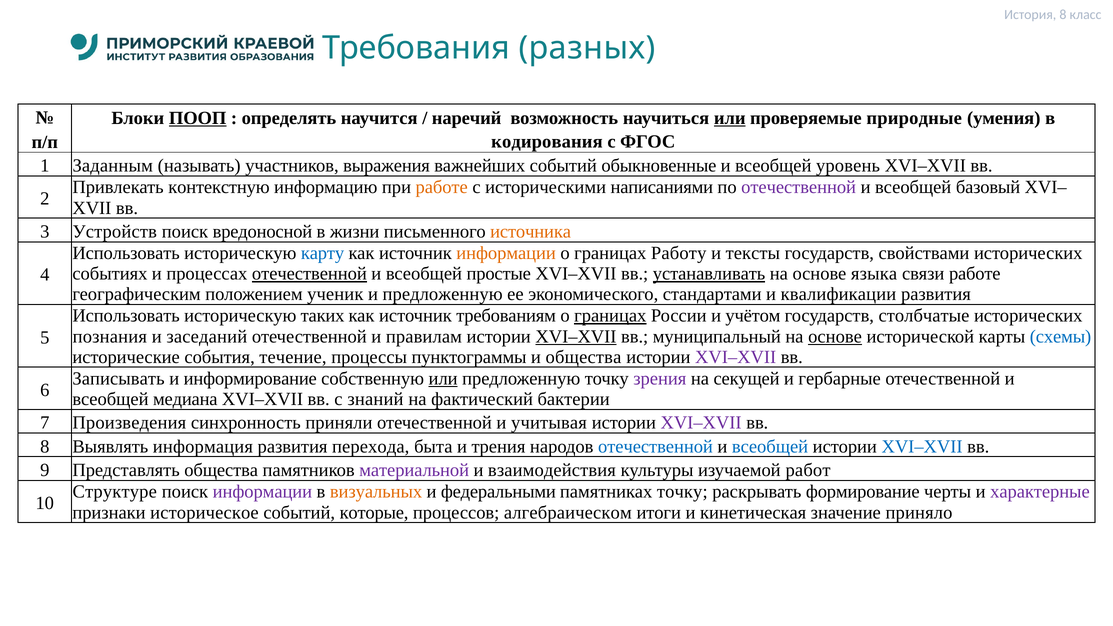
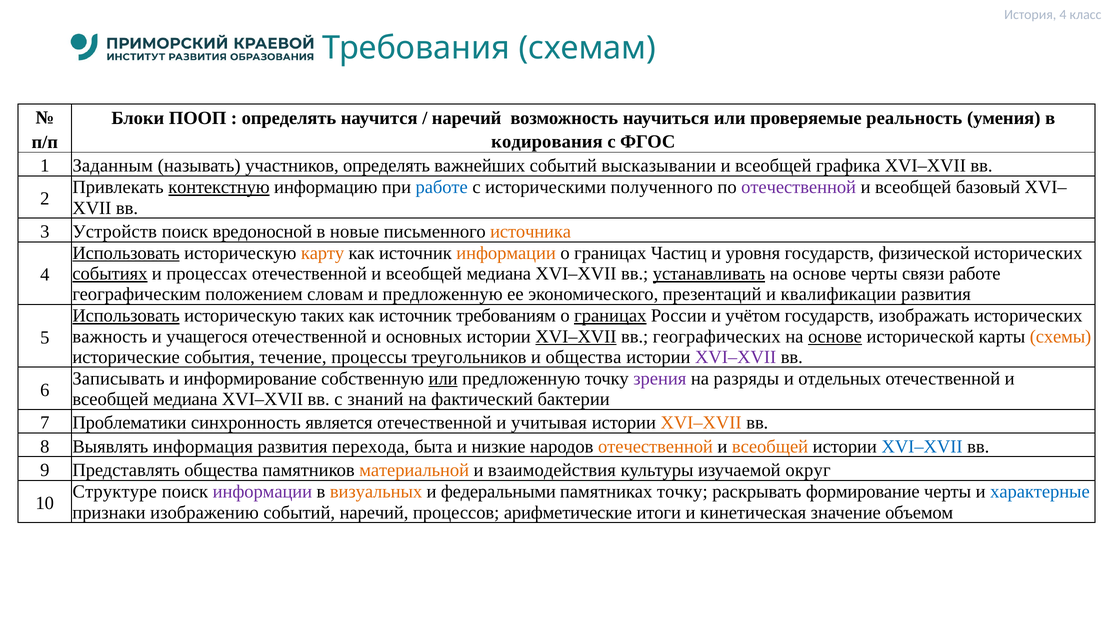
История 8: 8 -> 4 (1063, 15)
разных: разных -> схемам (587, 48)
ПООП underline: present -> none (198, 118)
или underline: present -> none (730, 118)
природные: природные -> реальность (914, 118)
участников выражения: выражения -> определять (387, 166)
обыкновенные: обыкновенные -> высказывании (659, 166)
уровень: уровень -> графика (848, 166)
контекстную underline: none -> present (219, 187)
работе colour: orange -> blue (442, 187)
написаниями: написаниями -> полученного (662, 187)
жизни: жизни -> новые (355, 232)
Использовать underline: none -> present (126, 253)
карту colour: blue -> orange (323, 253)
Работу: Работу -> Частиц (679, 253)
тексты: тексты -> уровня (753, 253)
свойствами: свойствами -> физической (924, 253)
событиях underline: none -> present (110, 274)
отечественной underline: present -> none (309, 274)
простые: простые -> медиана (499, 274)
основе языка: языка -> черты (874, 274)
ученик: ученик -> словам (335, 294)
стандартами: стандартами -> презентаций (712, 294)
Использовать underline: none -> present (126, 316)
столбчатые: столбчатые -> изображать (924, 316)
познания: познания -> важность (110, 336)
заседаний: заседаний -> учащегося (207, 336)
правилам: правилам -> основных (424, 336)
муниципальный: муниципальный -> географических (717, 336)
схемы colour: blue -> orange (1061, 336)
пунктограммы: пунктограммы -> треугольников (469, 357)
секущей: секущей -> разряды (746, 379)
гербарные: гербарные -> отдельных (840, 379)
Произведения: Произведения -> Проблематики (129, 423)
приняли: приняли -> является (339, 423)
XVI‒XVII colour: purple -> orange (701, 423)
трения: трения -> низкие (498, 447)
отечественной colour: blue -> orange (655, 447)
всеобщей colour: blue -> orange (770, 447)
материальной colour: purple -> orange (414, 470)
работ: работ -> округ (808, 470)
характерные colour: purple -> blue (1040, 492)
историческое: историческое -> изображению (204, 512)
событий которые: которые -> наречий (374, 512)
алгебраическом: алгебраическом -> арифметические (568, 512)
приняло: приняло -> объемом (919, 512)
